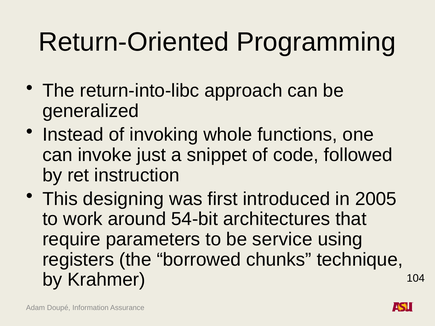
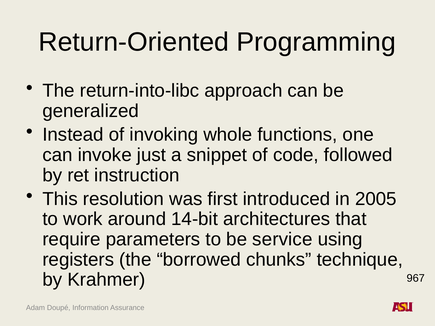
designing: designing -> resolution (123, 199)
54-bit: 54-bit -> 14-bit (195, 219)
104: 104 -> 967 (416, 279)
